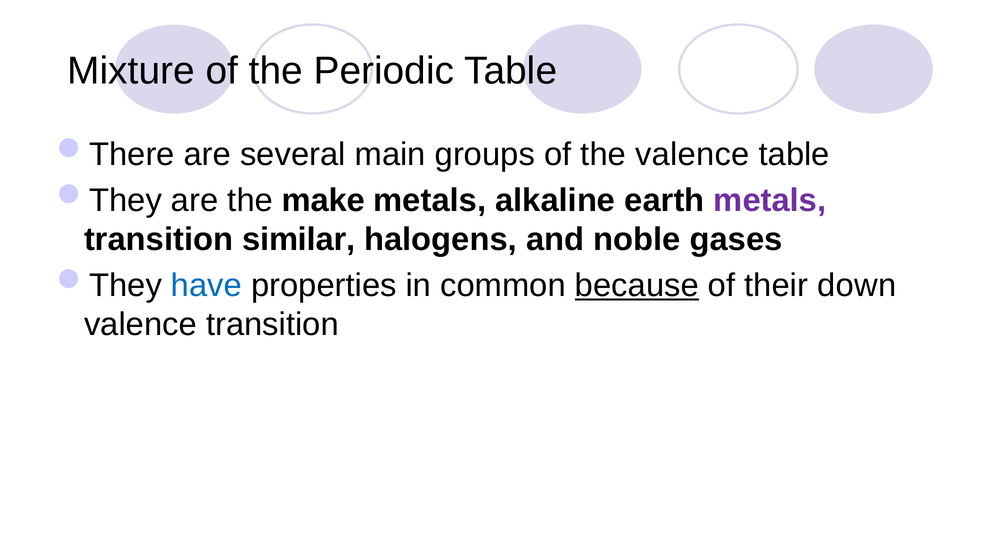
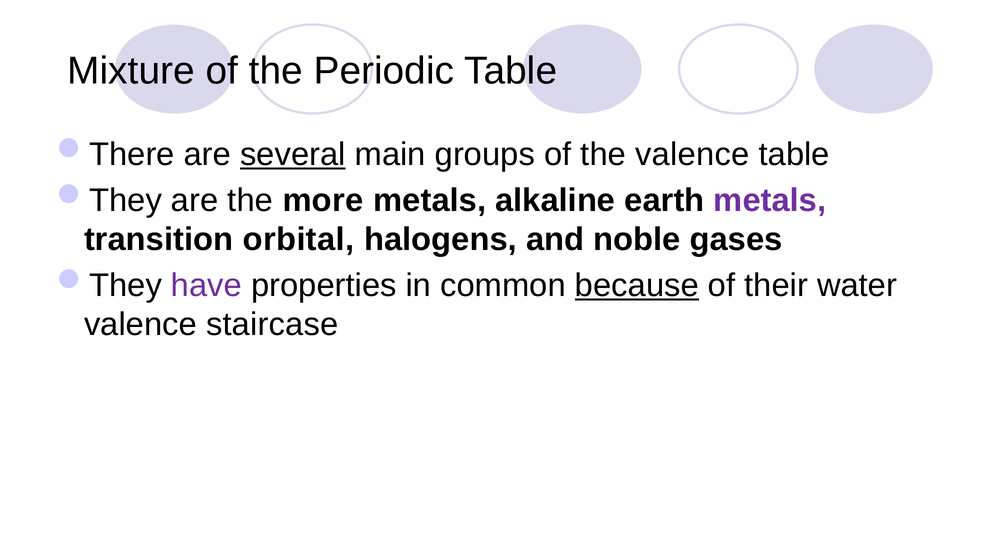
several underline: none -> present (293, 155)
make: make -> more (323, 200)
similar: similar -> orbital (298, 240)
have colour: blue -> purple (206, 285)
down: down -> water (857, 285)
valence transition: transition -> staircase (272, 325)
